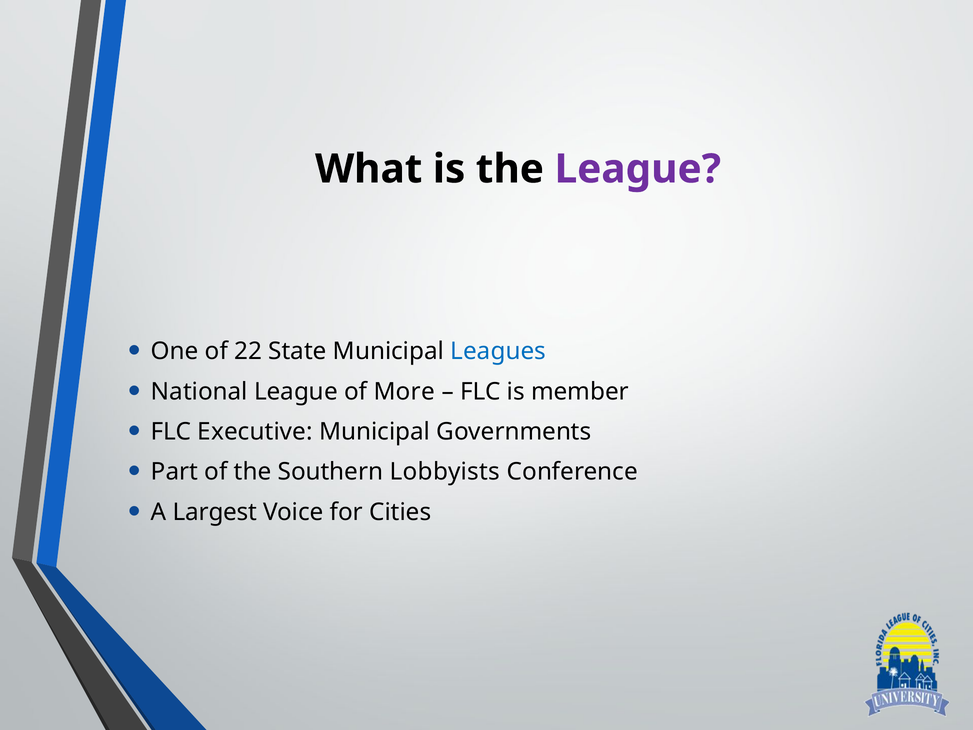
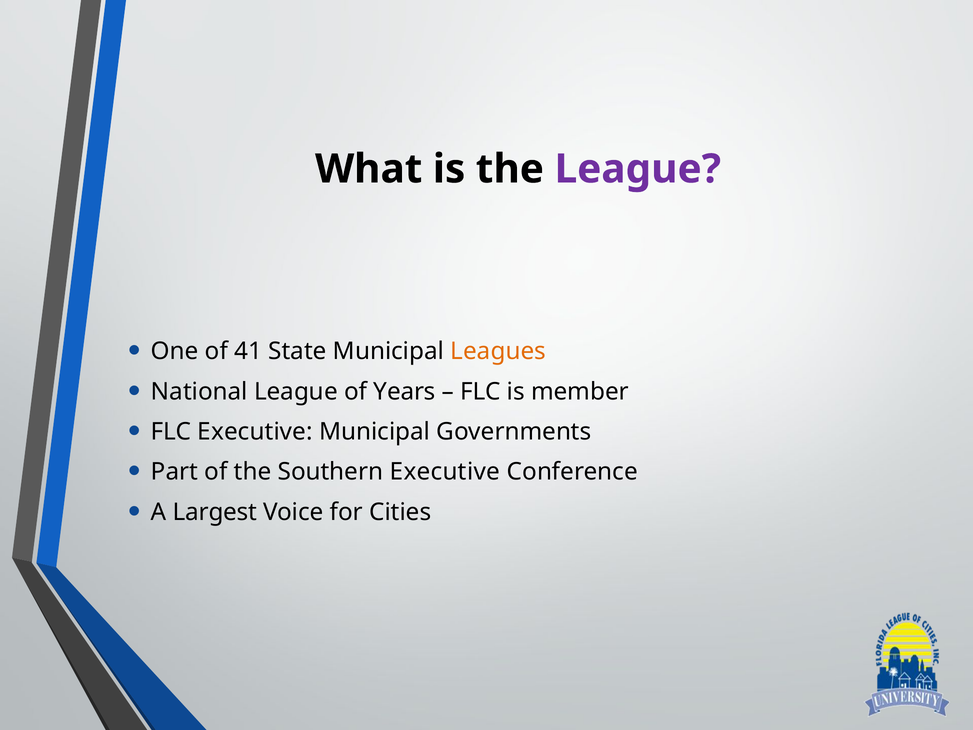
22: 22 -> 41 (248, 351)
Leagues colour: blue -> orange (498, 351)
More: More -> Years (405, 391)
Southern Lobbyists: Lobbyists -> Executive (445, 472)
